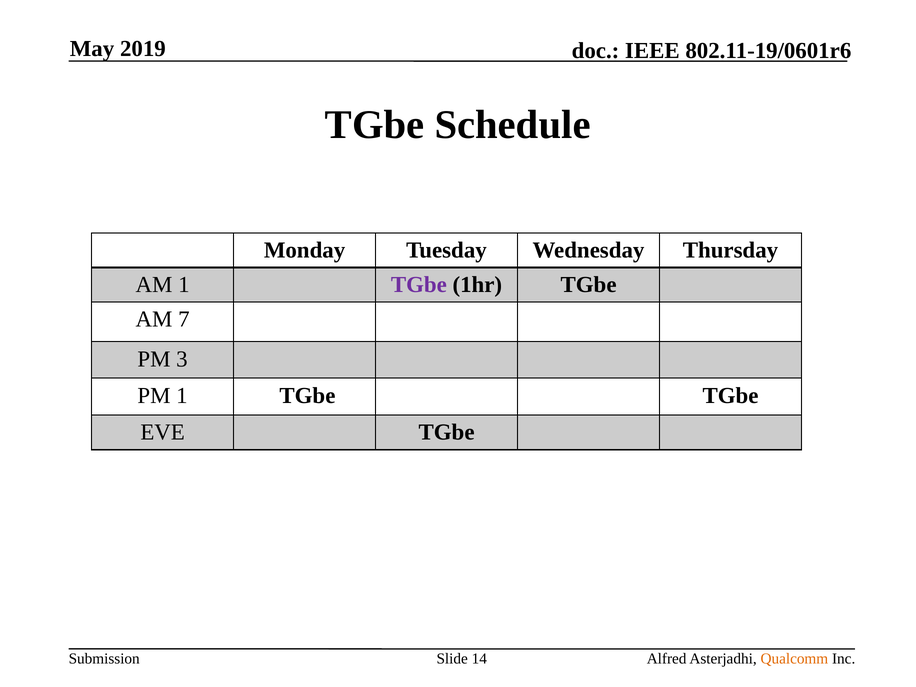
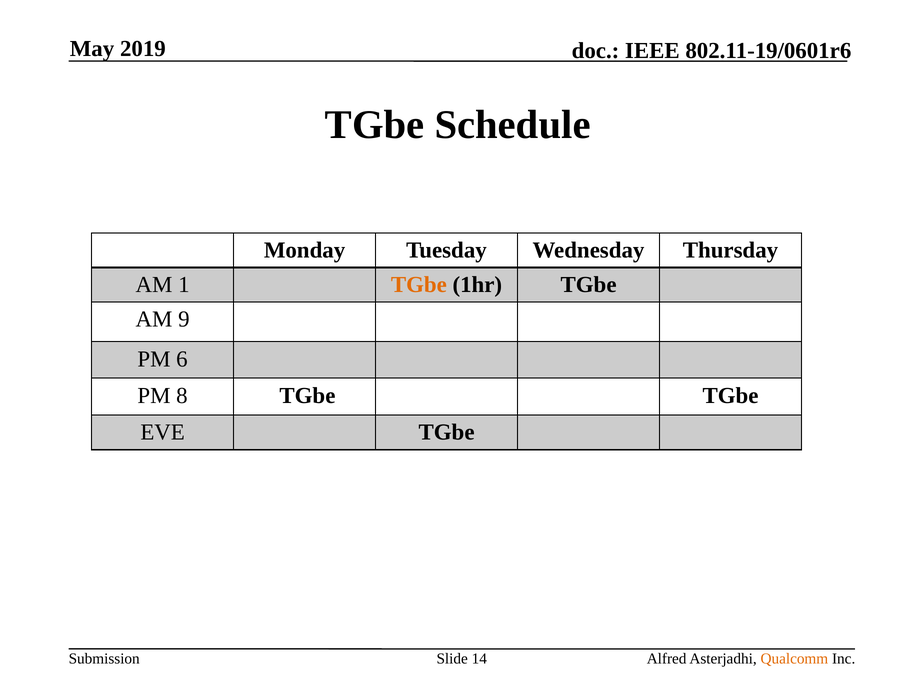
TGbe colour: purple -> orange (419, 285)
7: 7 -> 9 (184, 319)
3: 3 -> 6 (182, 359)
PM 1: 1 -> 8 (182, 396)
